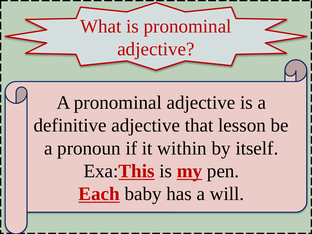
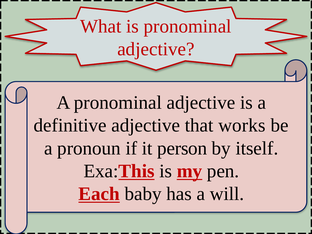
lesson: lesson -> works (242, 125)
within: within -> person (182, 148)
